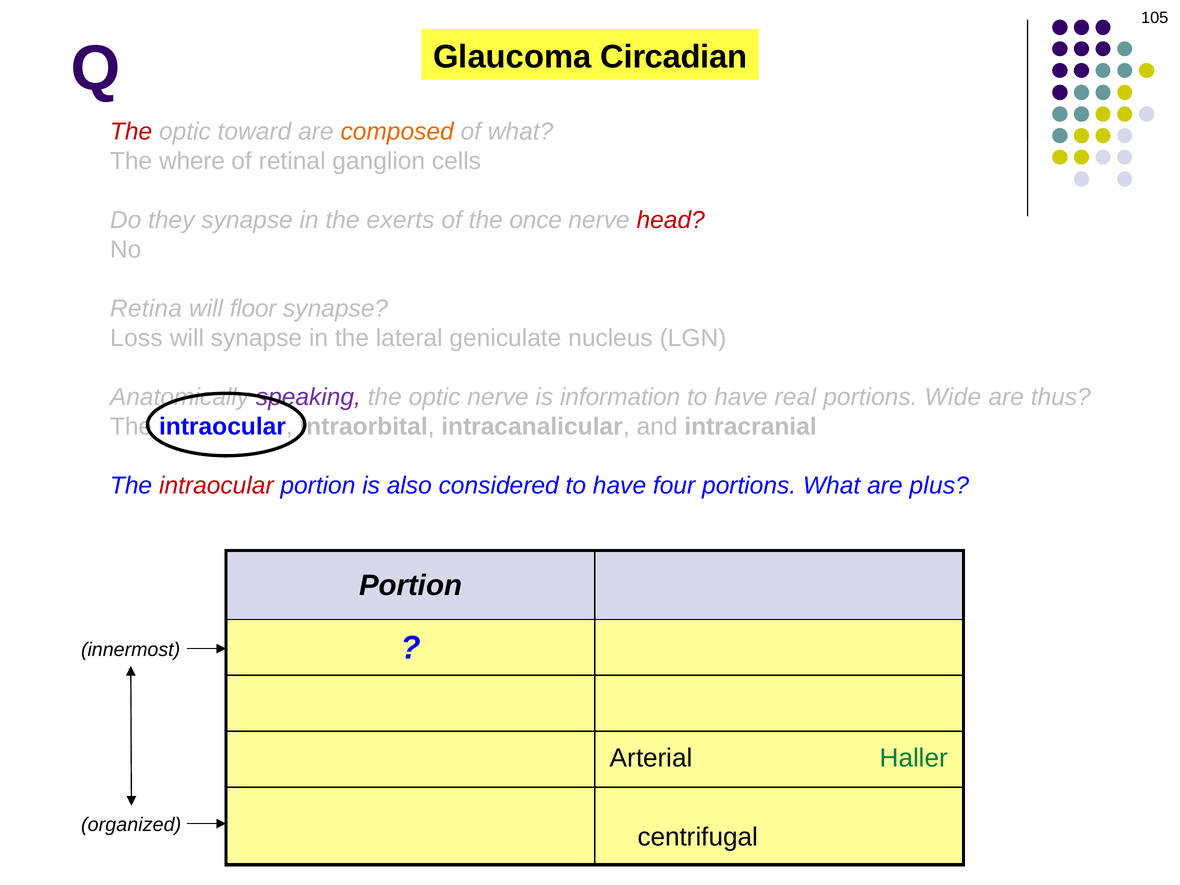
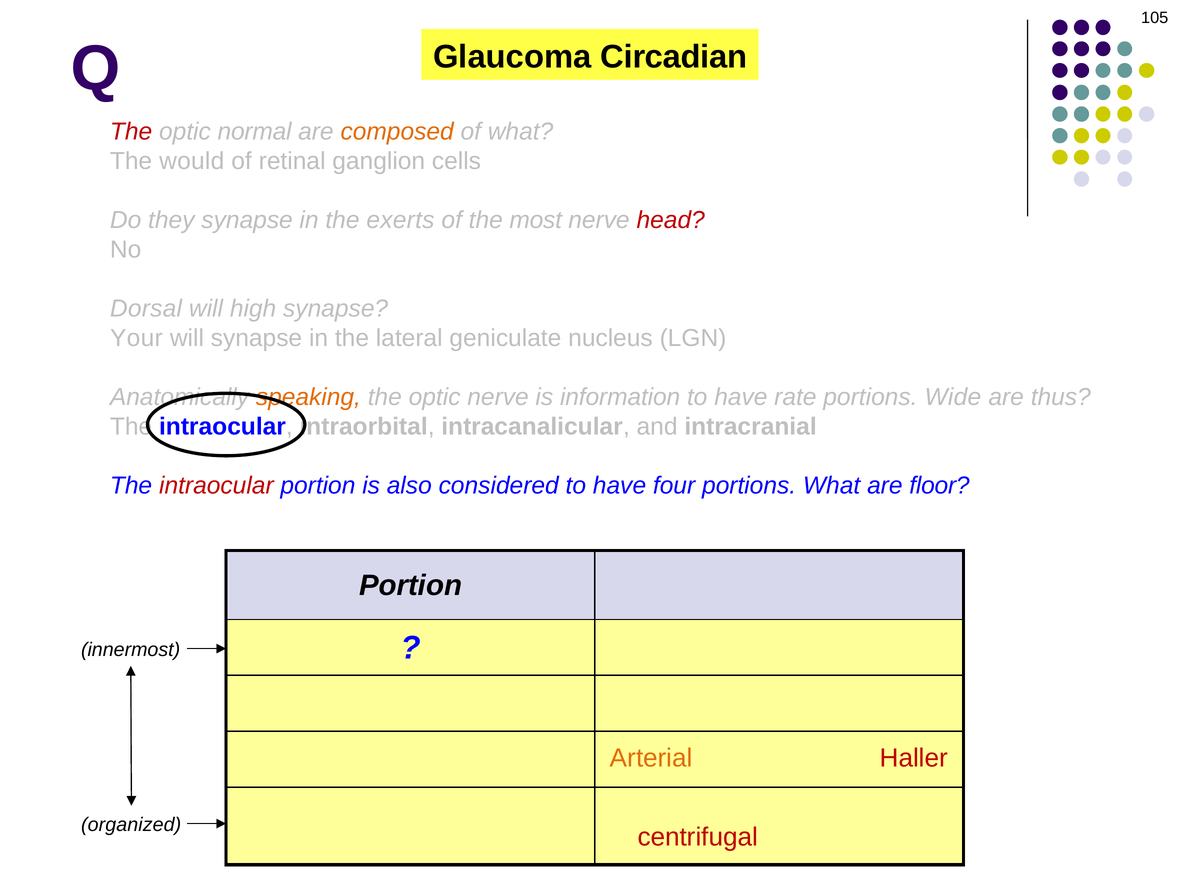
toward: toward -> normal (255, 132)
where: where -> would (192, 161)
once: once -> most (536, 220)
Retina: Retina -> Dorsal (146, 309)
floor: floor -> high (253, 309)
Loss: Loss -> Your (136, 338)
speaking colour: purple -> orange (308, 397)
real: real -> rate (795, 397)
plus: plus -> floor (939, 486)
Arterial colour: black -> orange (651, 758)
Haller colour: green -> red (914, 758)
centrifugal colour: black -> red (698, 837)
